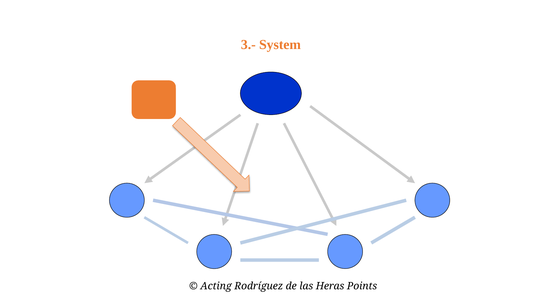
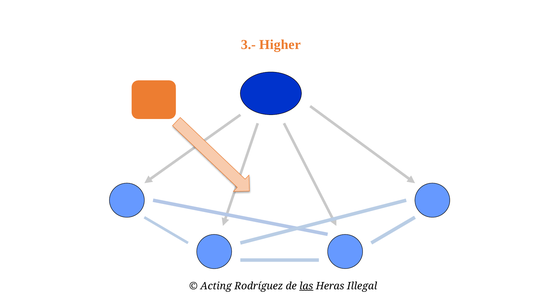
System: System -> Higher (280, 44)
las underline: none -> present (306, 286)
Points: Points -> Illegal (362, 286)
